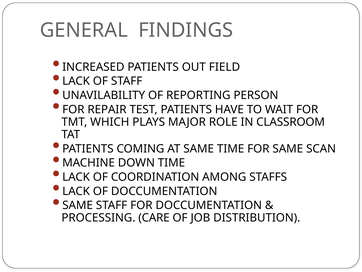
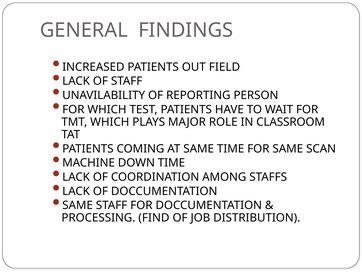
FOR REPAIR: REPAIR -> WHICH (107, 109)
CARE: CARE -> FIND (154, 218)
